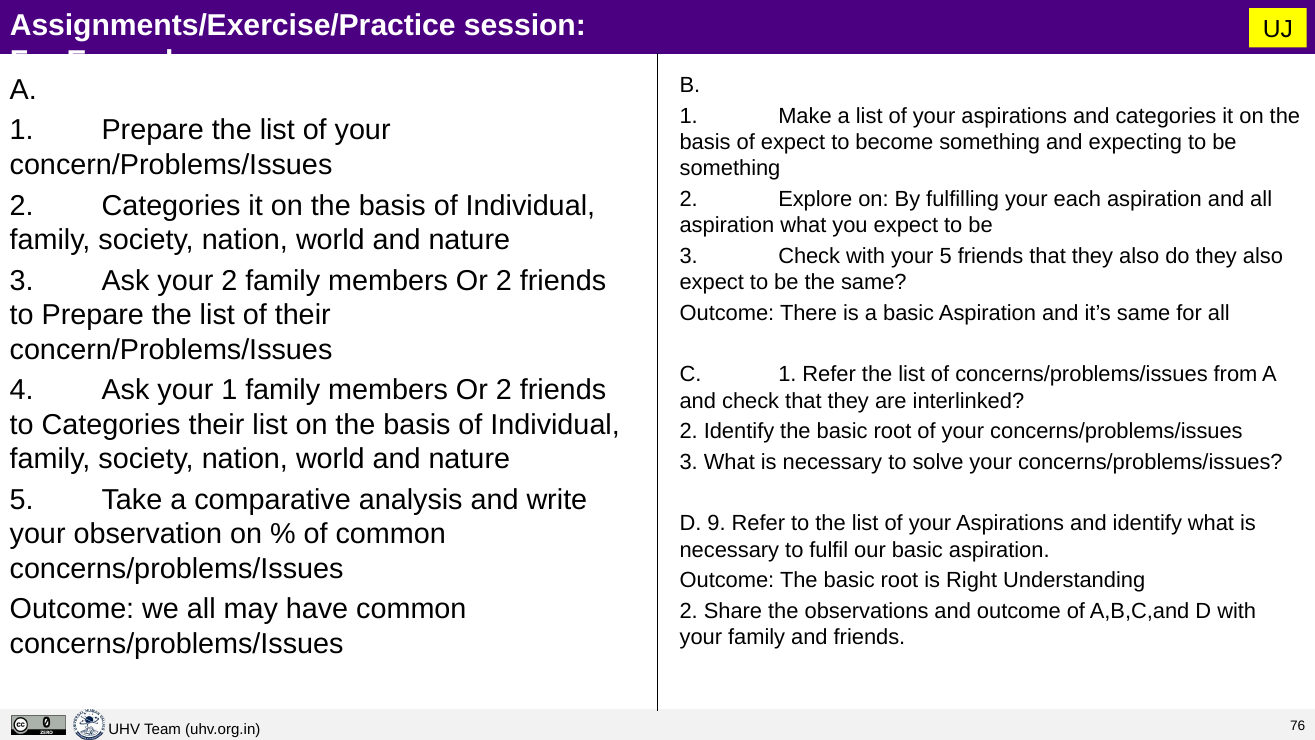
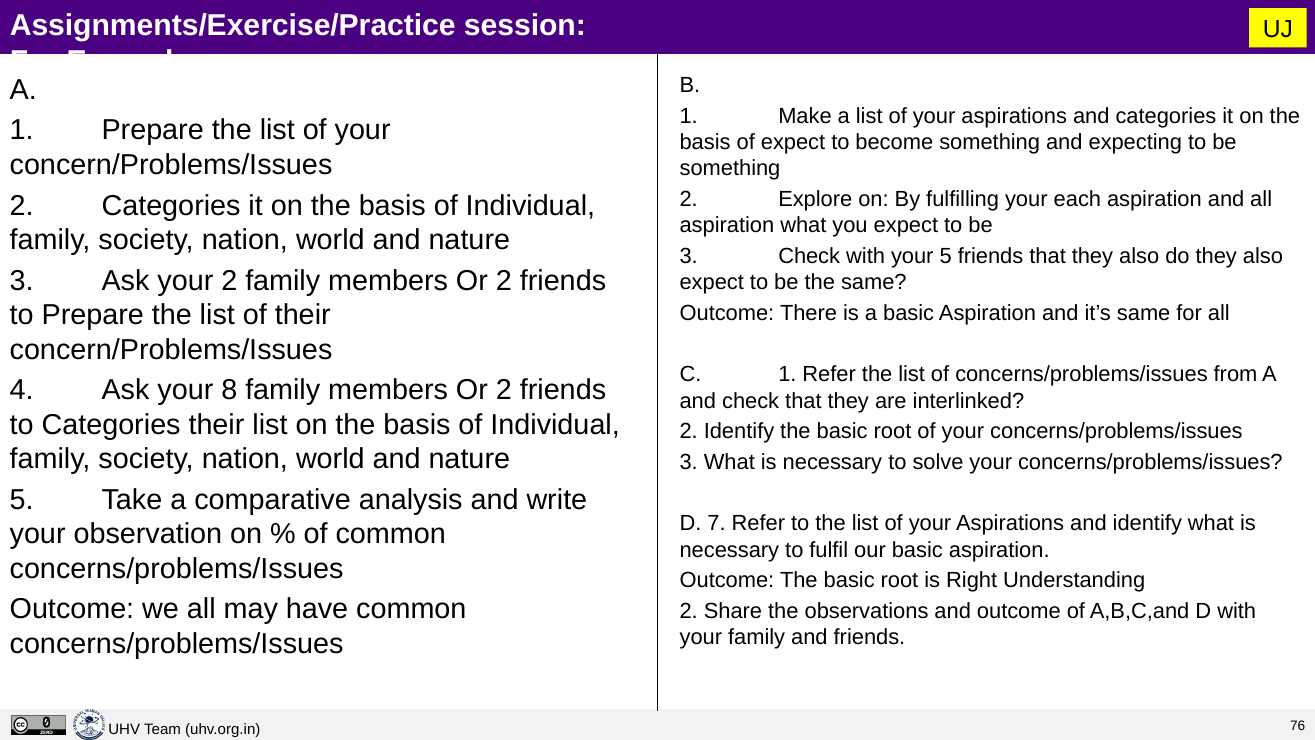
your 1: 1 -> 8 (229, 390)
9: 9 -> 7 (717, 524)
